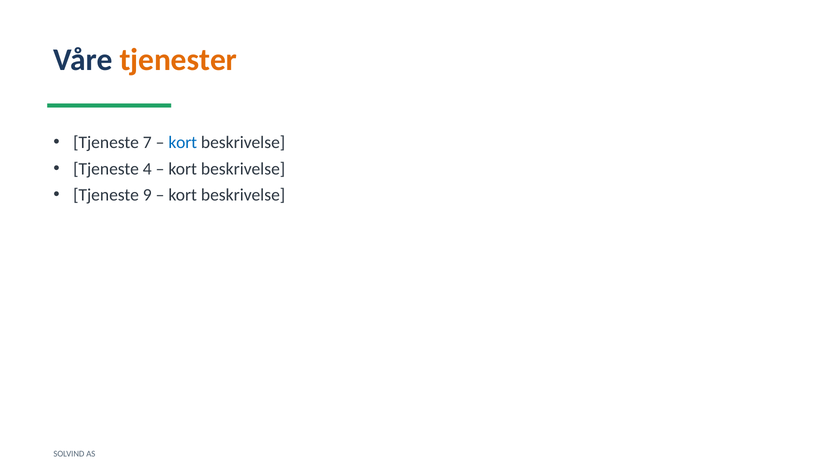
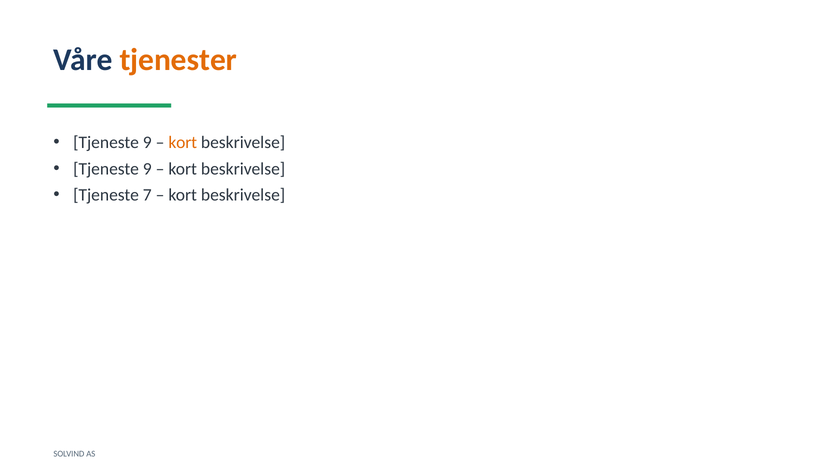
7: 7 -> 9 (147, 142)
kort colour: blue -> orange (183, 142)
4: 4 -> 9 (147, 169)
9: 9 -> 7 (147, 195)
